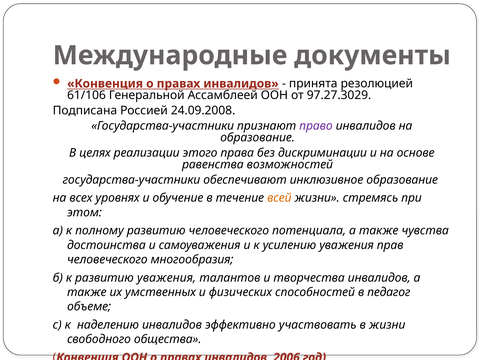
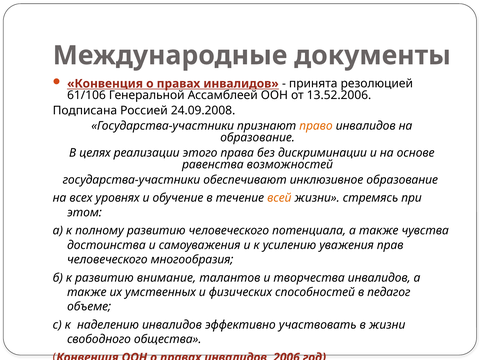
97.27.3029: 97.27.3029 -> 13.52.2006 (339, 95)
право colour: purple -> orange (316, 126)
развитию уважения: уважения -> внимание (167, 278)
